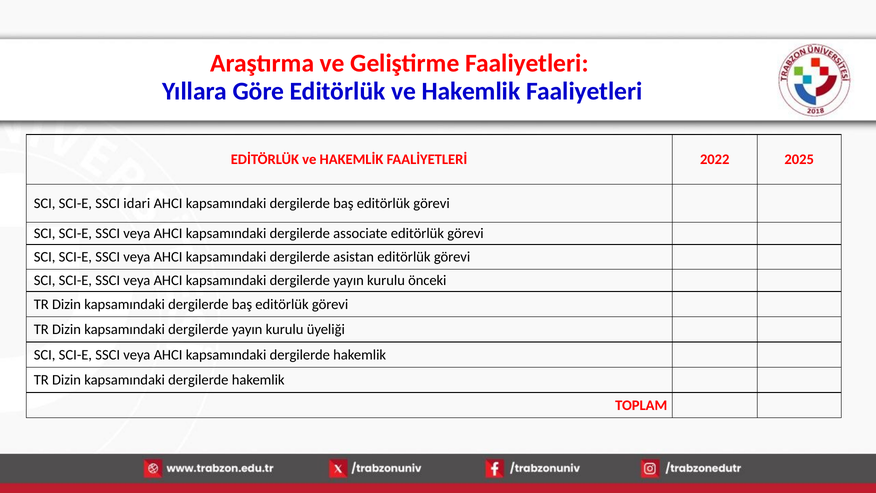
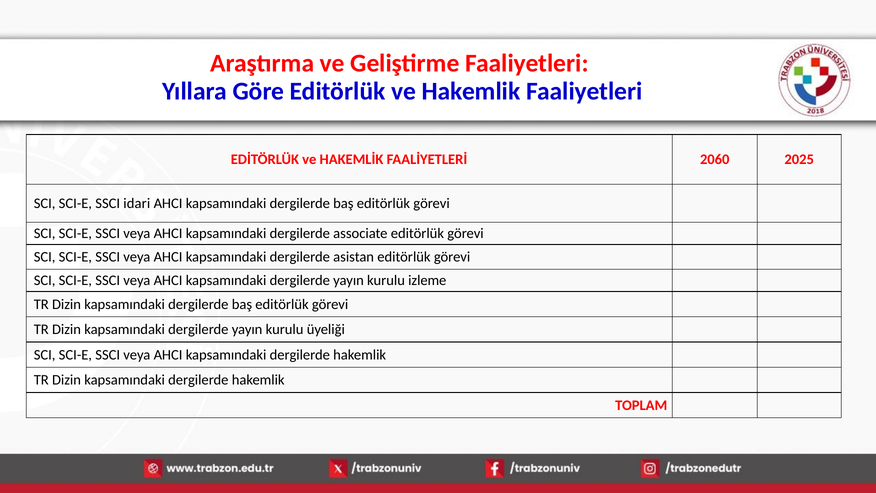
2022: 2022 -> 2060 (715, 159)
önceki: önceki -> izleme (427, 280)
